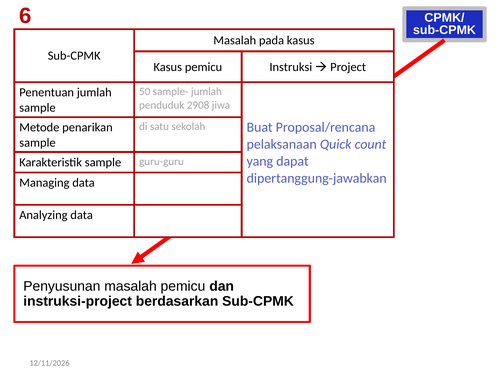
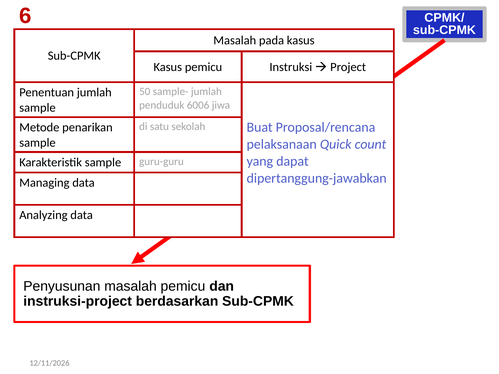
2908: 2908 -> 6006 (198, 105)
